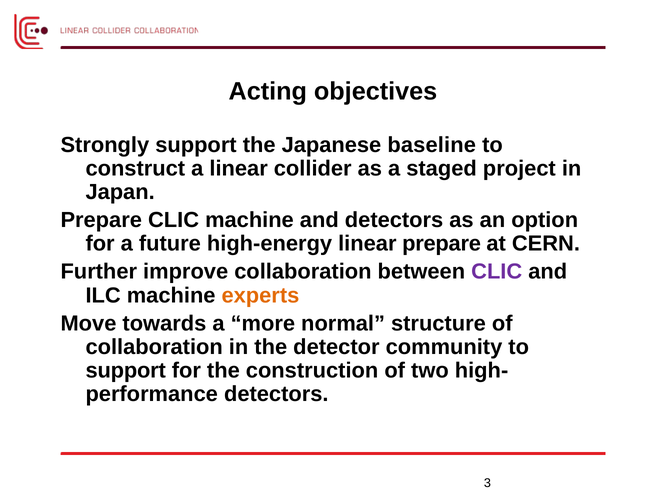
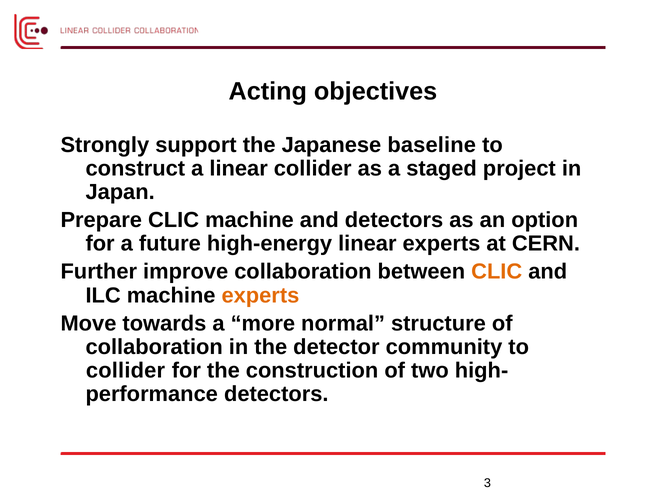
linear prepare: prepare -> experts (441, 244)
CLIC colour: purple -> orange (497, 272)
support: support -> collider (126, 371)
